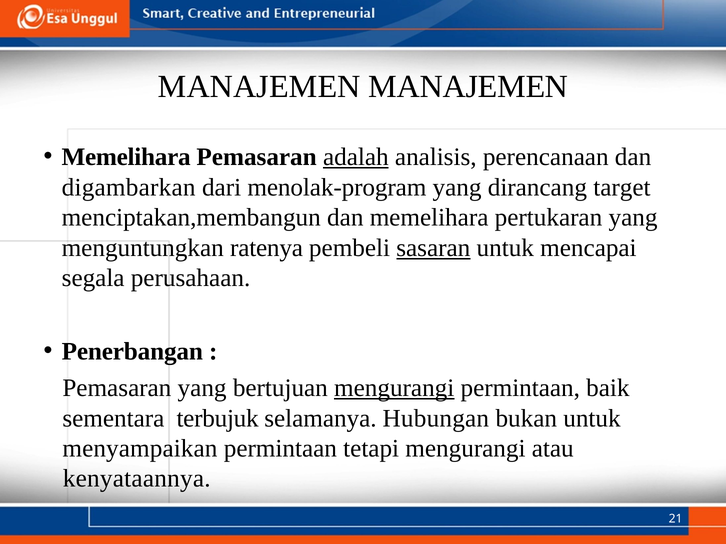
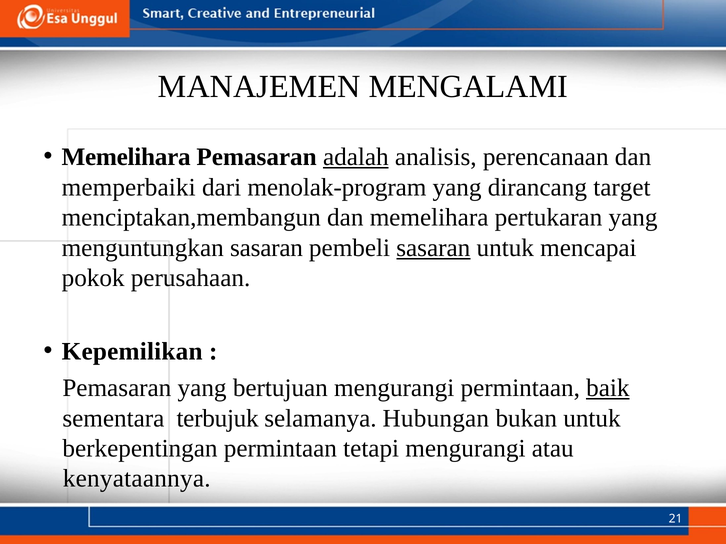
MANAJEMEN MANAJEMEN: MANAJEMEN -> MENGALAMI (468, 87)
digambarkan: digambarkan -> memperbaiki (129, 188)
menguntungkan ratenya: ratenya -> sasaran (267, 248)
segala: segala -> pokok (93, 278)
Penerbangan: Penerbangan -> Kepemilikan (132, 352)
mengurangi underline: present -> none (394, 388)
baik underline: none -> present (608, 388)
menyampaikan: menyampaikan -> berkepentingan (140, 449)
